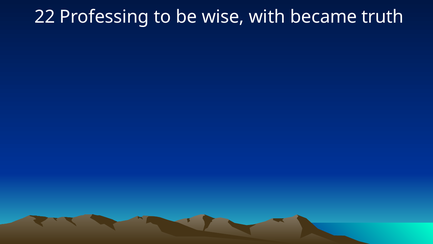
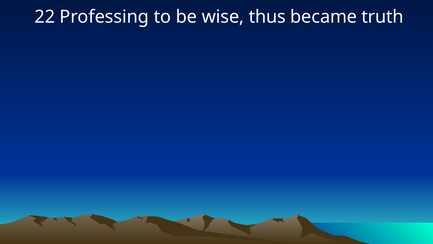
with: with -> thus (267, 17)
